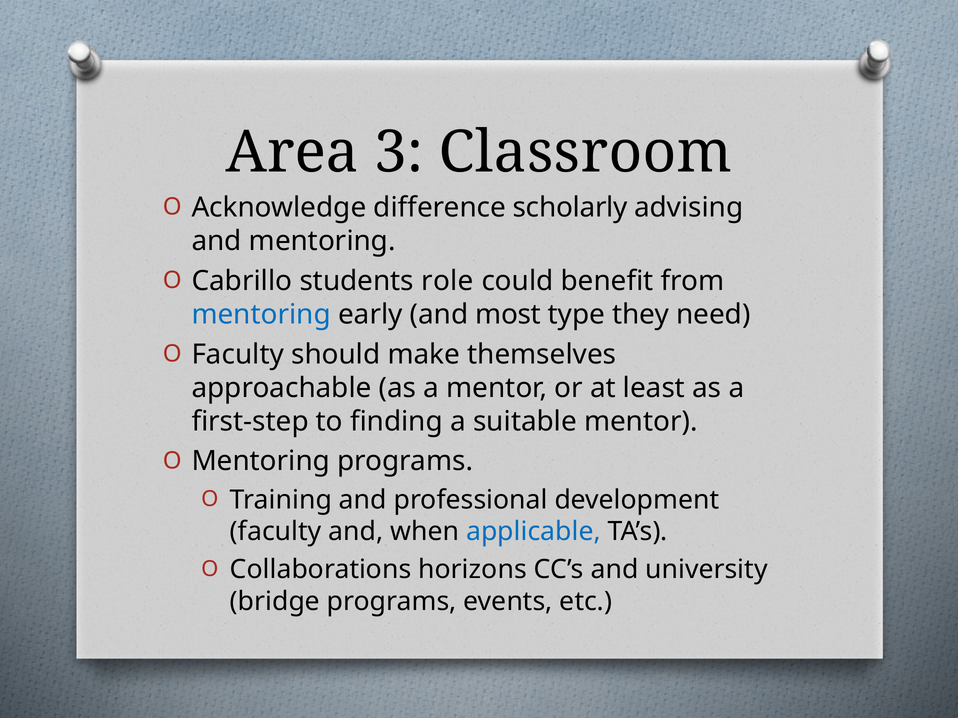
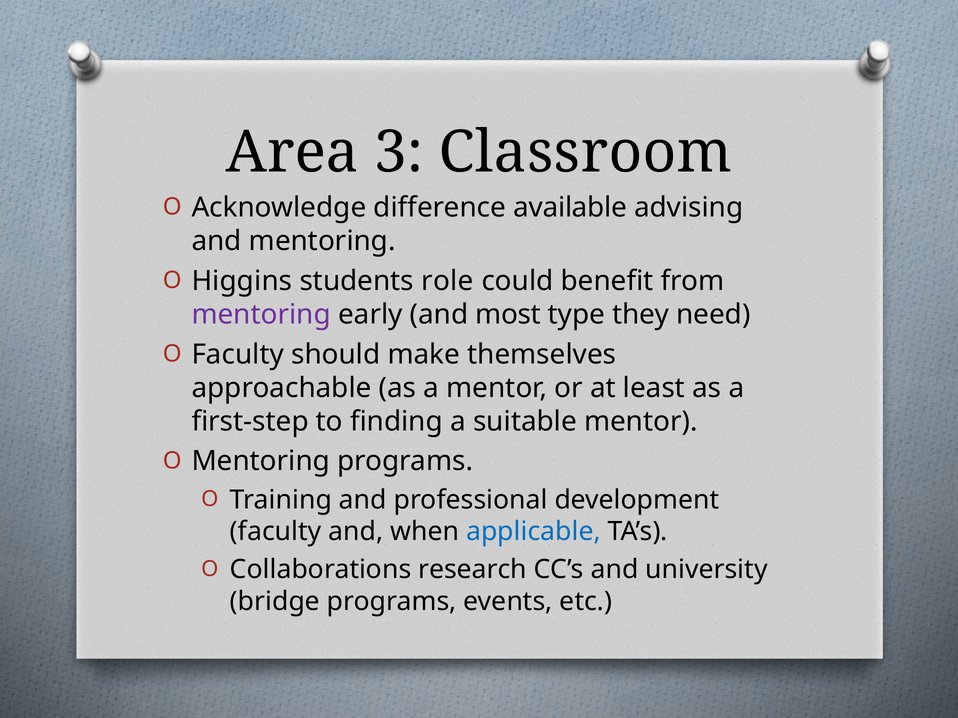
scholarly: scholarly -> available (570, 208)
Cabrillo: Cabrillo -> Higgins (242, 281)
mentoring colour: blue -> purple (261, 315)
horizons: horizons -> research (473, 570)
